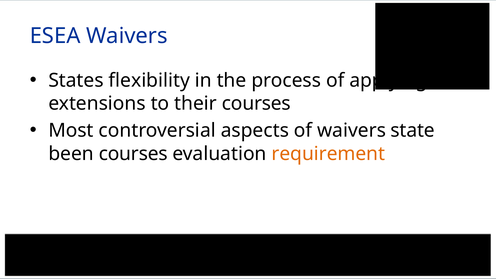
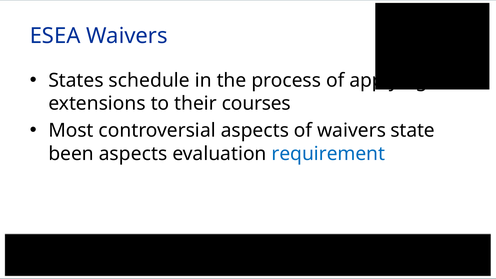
flexibility: flexibility -> schedule (149, 80)
been courses: courses -> aspects (133, 154)
requirement colour: orange -> blue (328, 154)
